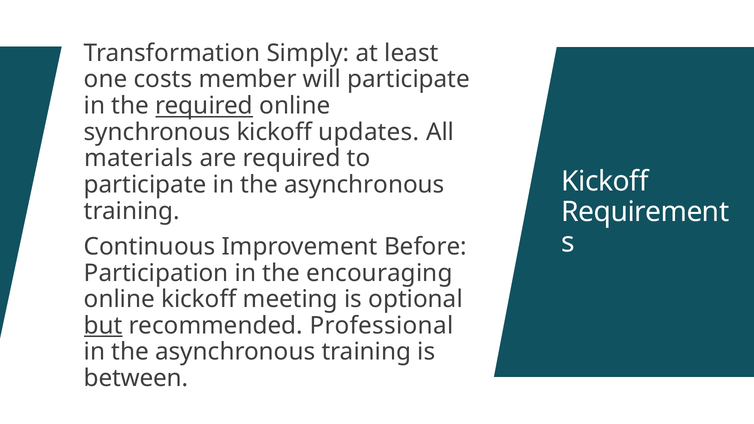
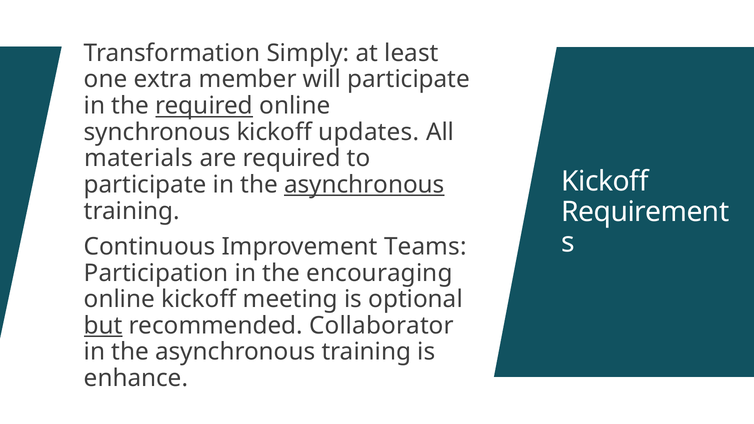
costs: costs -> extra (163, 79)
asynchronous underline: none -> present (364, 185)
Before: Before -> Teams (425, 247)
Professional: Professional -> Collaborator (382, 326)
between: between -> enhance (136, 378)
